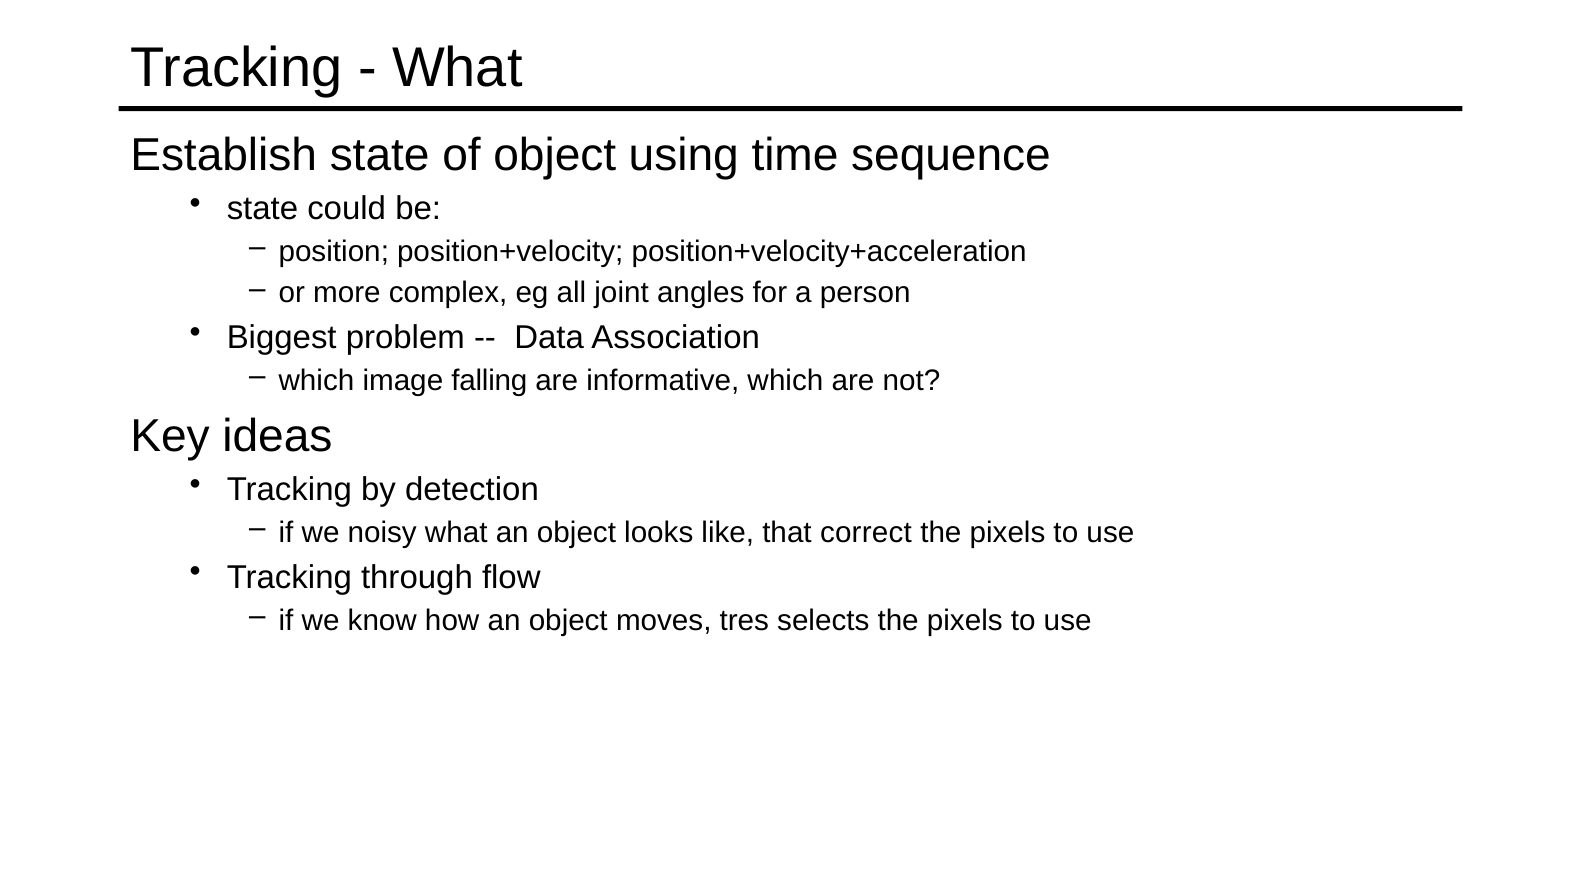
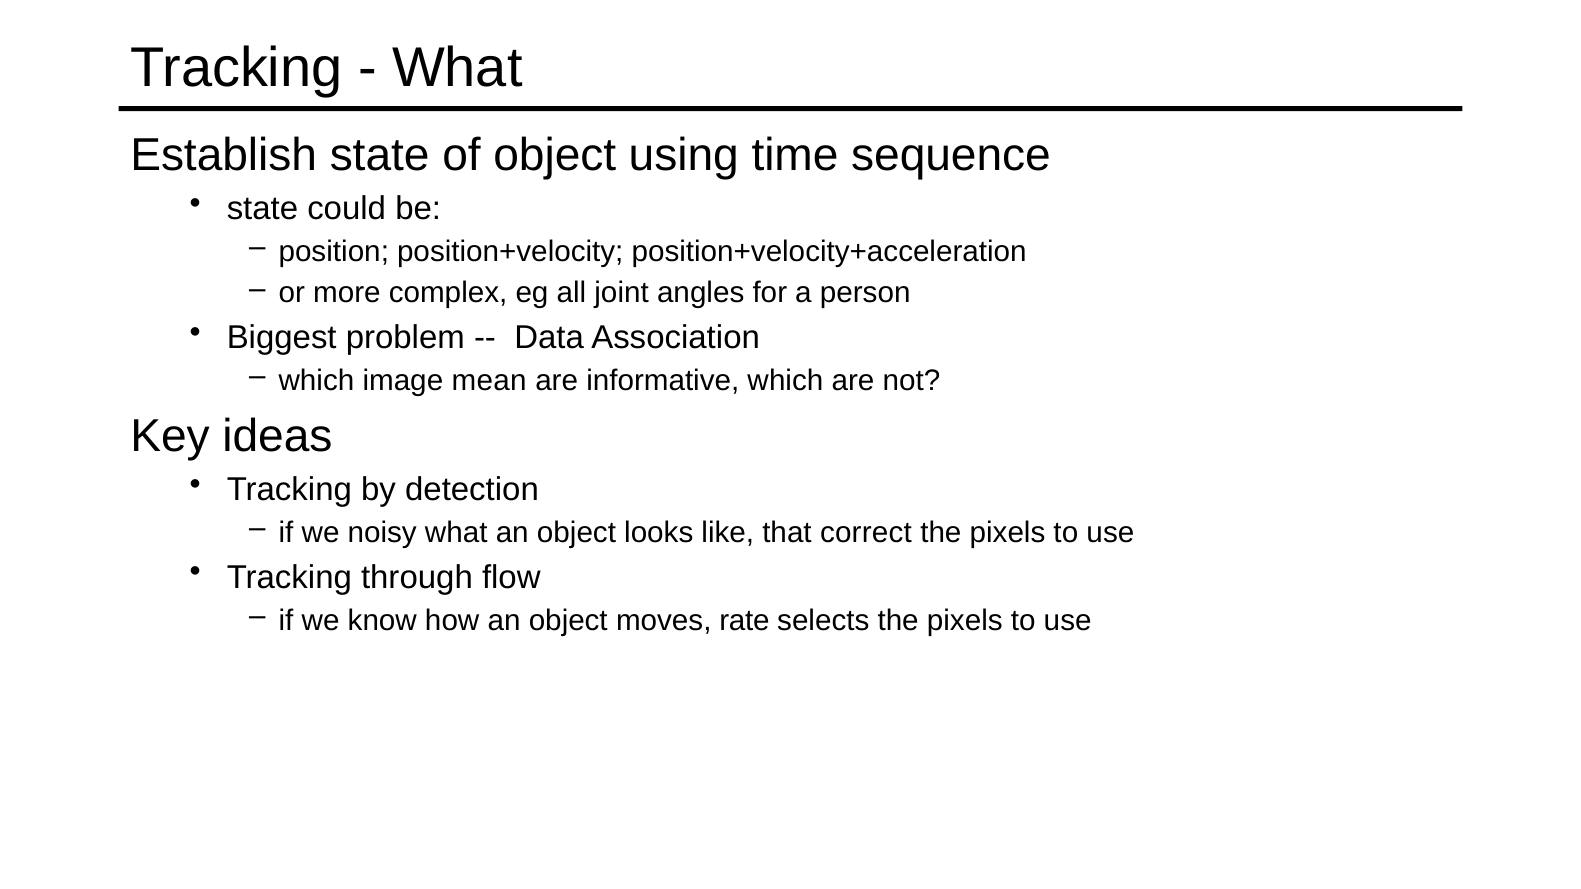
falling: falling -> mean (489, 381)
tres: tres -> rate (744, 621)
